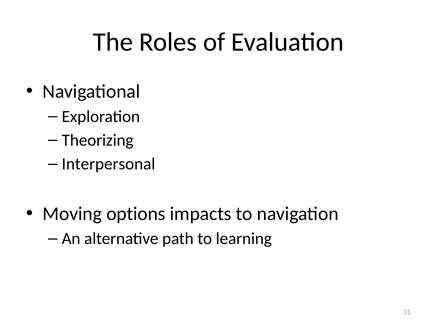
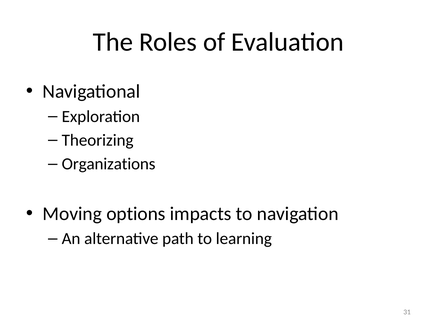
Interpersonal: Interpersonal -> Organizations (109, 164)
